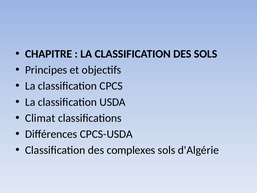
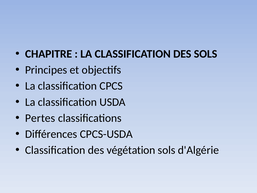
Climat: Climat -> Pertes (40, 118)
complexes: complexes -> végétation (131, 150)
